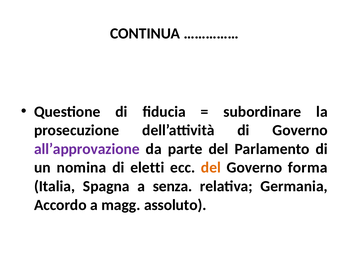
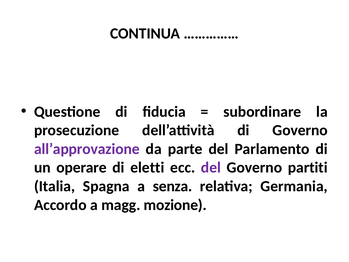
nomina: nomina -> operare (82, 167)
del colour: orange -> purple (211, 167)
forma: forma -> partiti (308, 167)
assoluto: assoluto -> mozione (175, 205)
